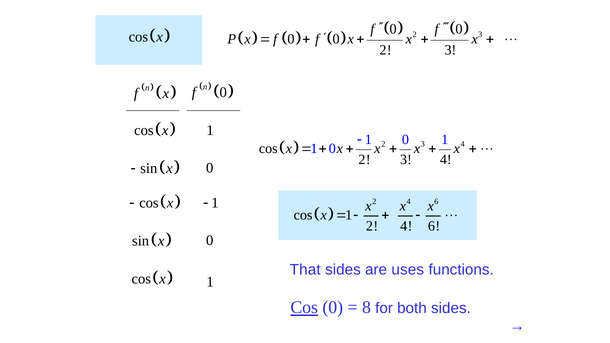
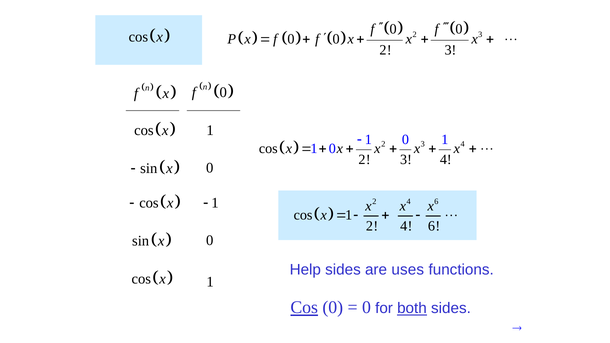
That: That -> Help (305, 270)
8: 8 -> 0 (366, 308)
both underline: none -> present (412, 309)
